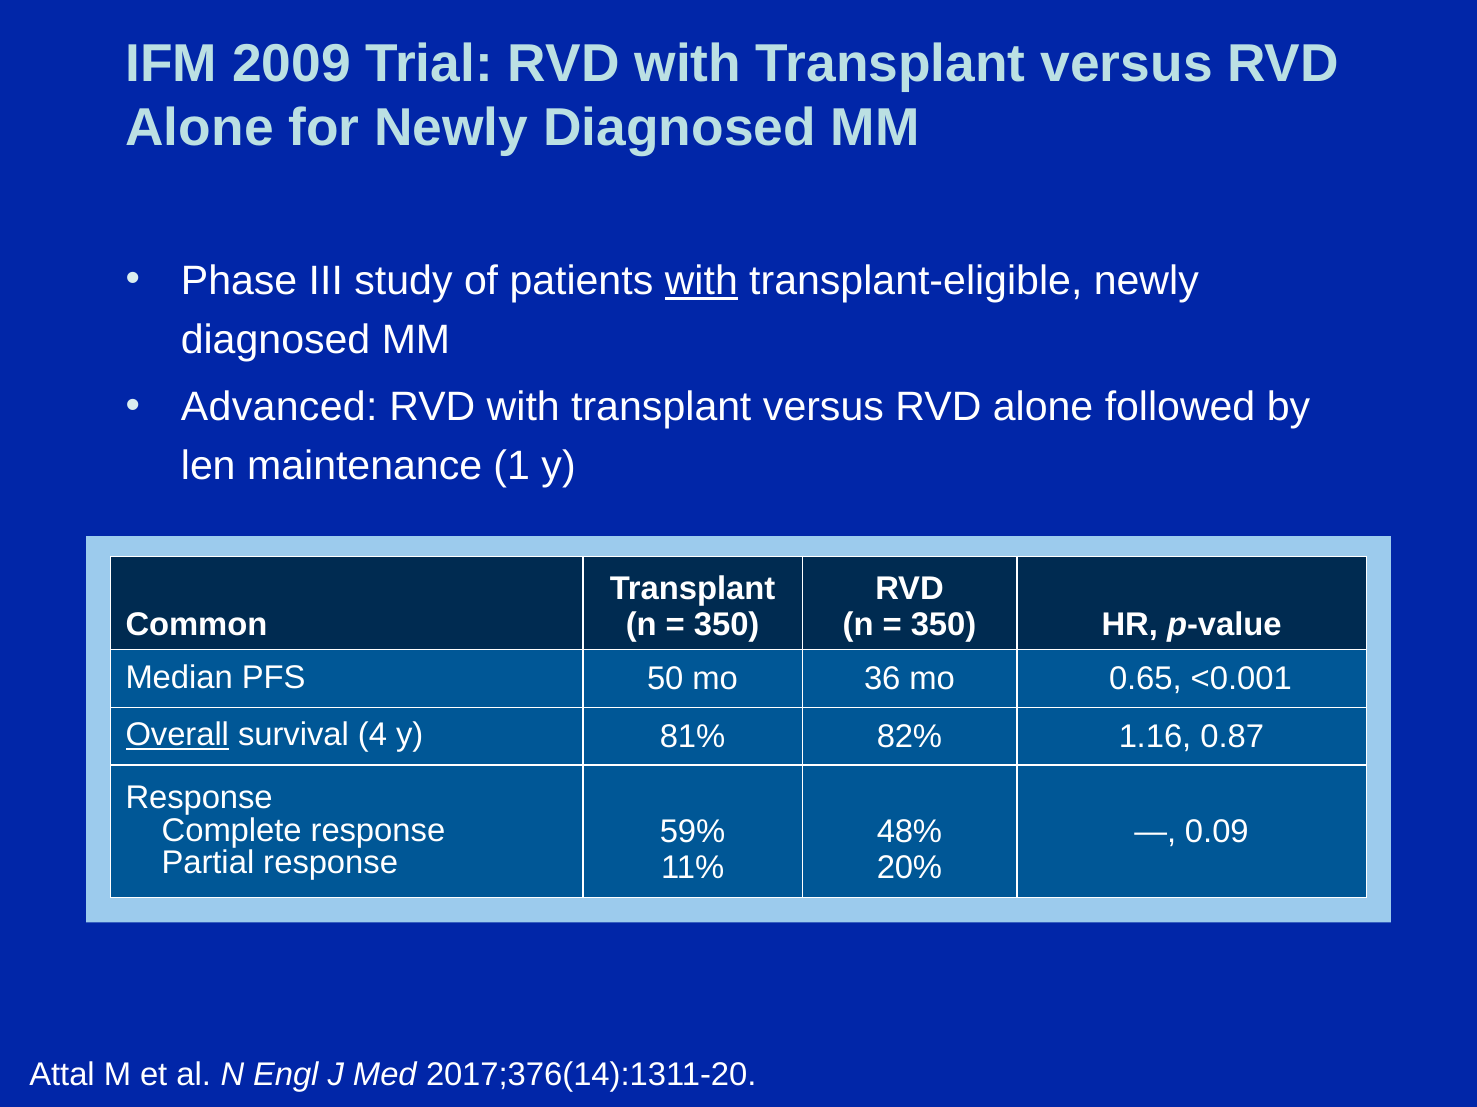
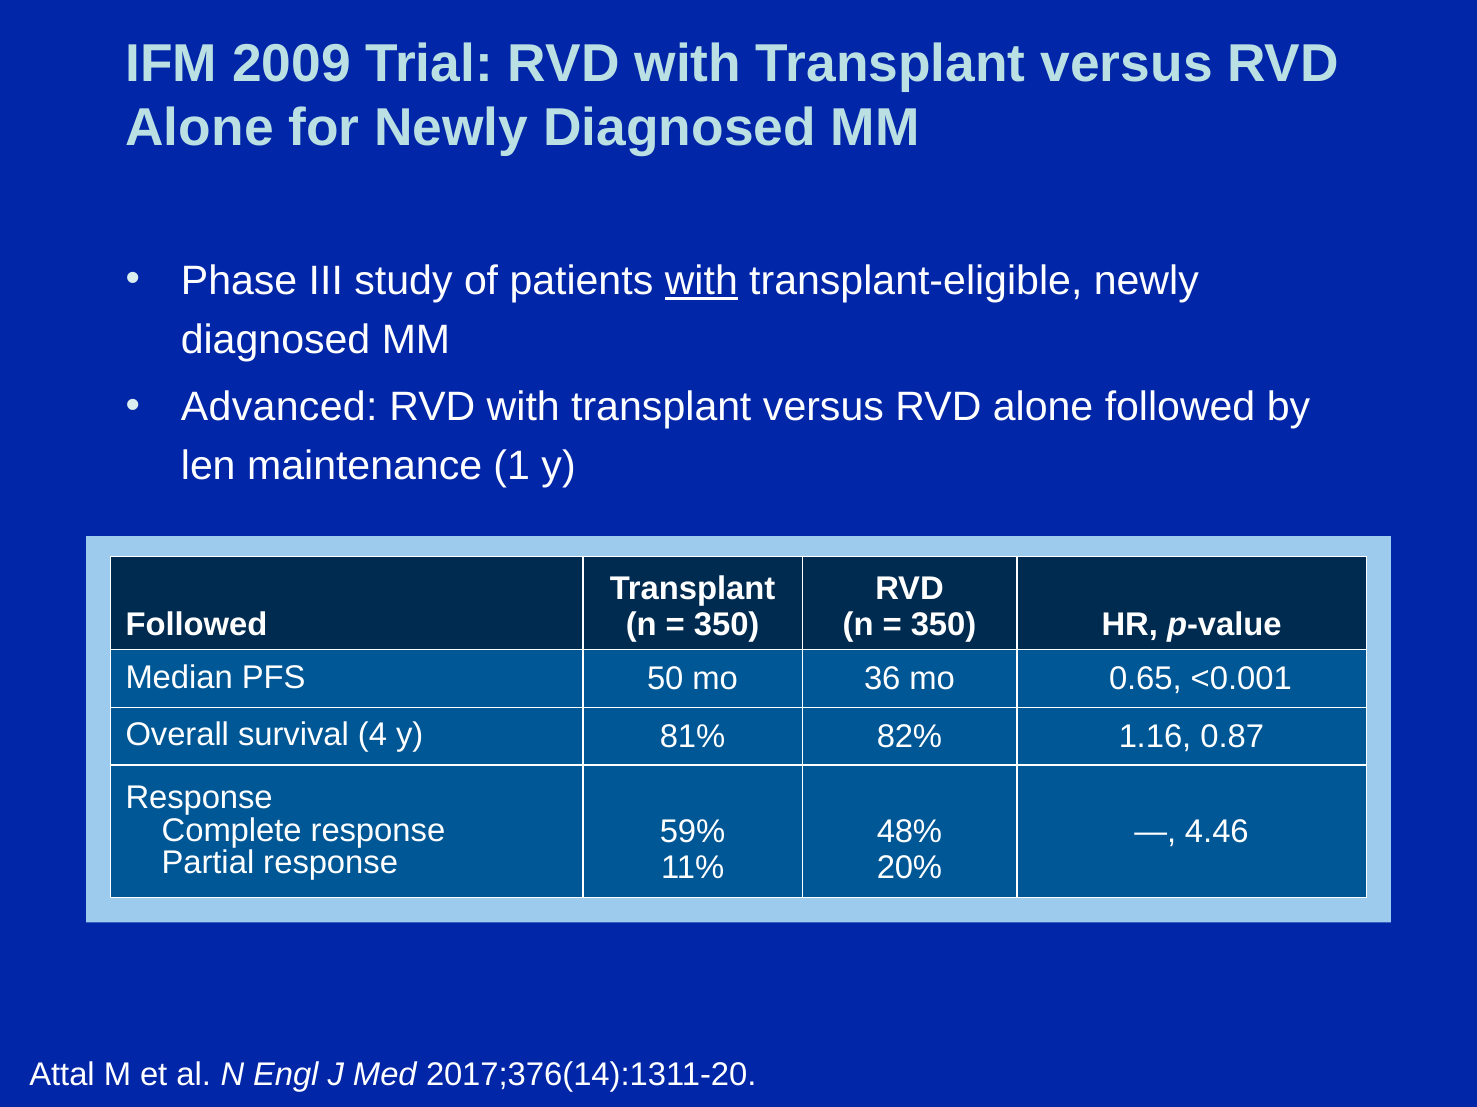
Common: Common -> Followed (196, 626)
Overall underline: present -> none (177, 736)
0.09: 0.09 -> 4.46 (1217, 832)
